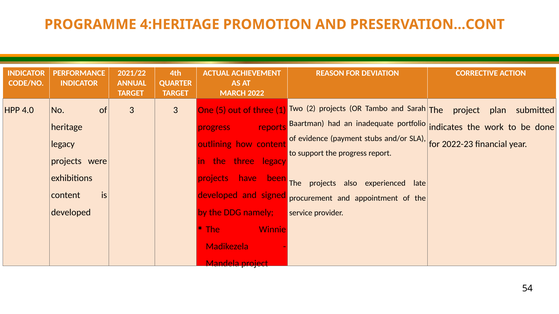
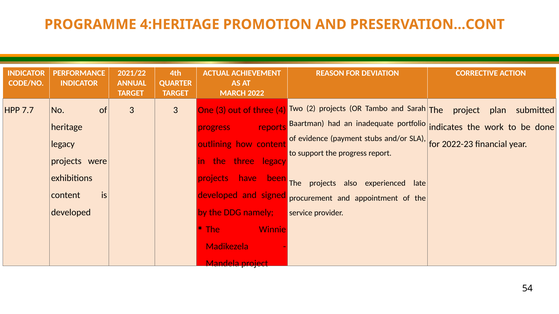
4.0: 4.0 -> 7.7 (28, 110)
One 5: 5 -> 3 (221, 110)
1: 1 -> 4 (281, 110)
